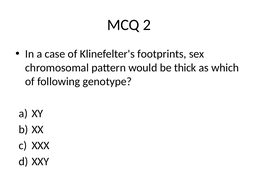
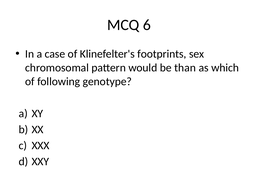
2: 2 -> 6 (147, 25)
thick: thick -> than (185, 68)
